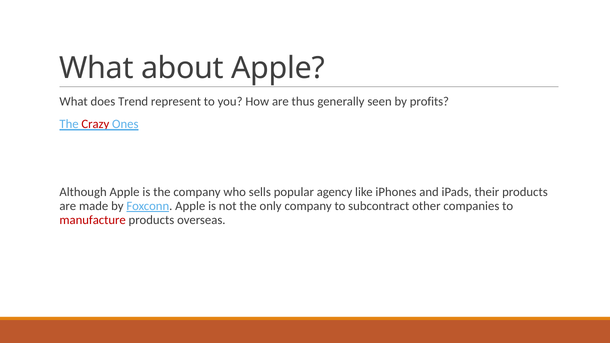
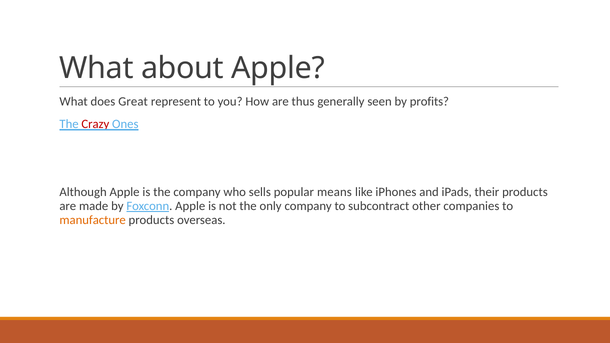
Trend: Trend -> Great (133, 101)
agency: agency -> means (334, 192)
manufacture colour: red -> orange (93, 220)
